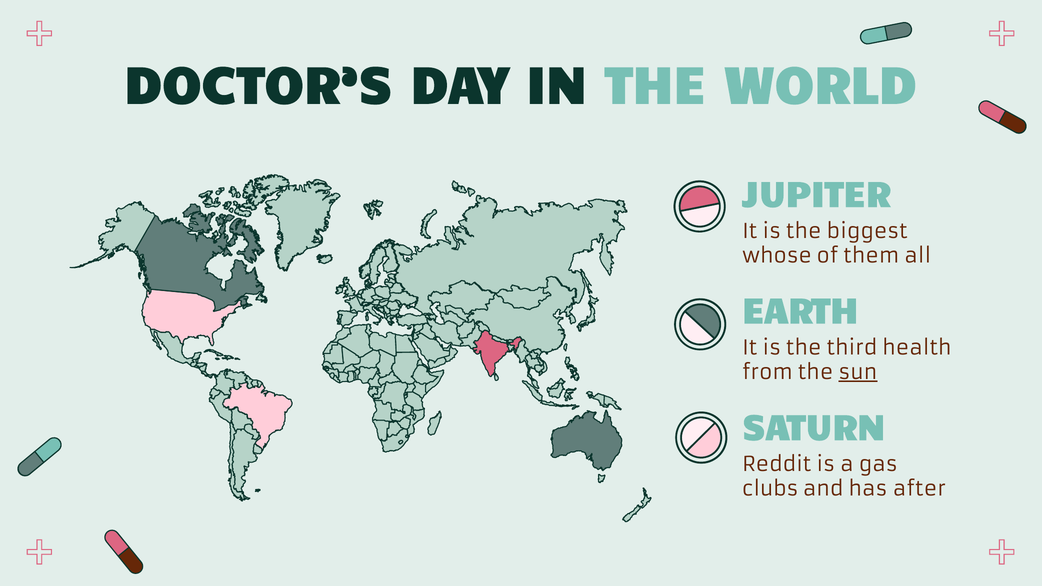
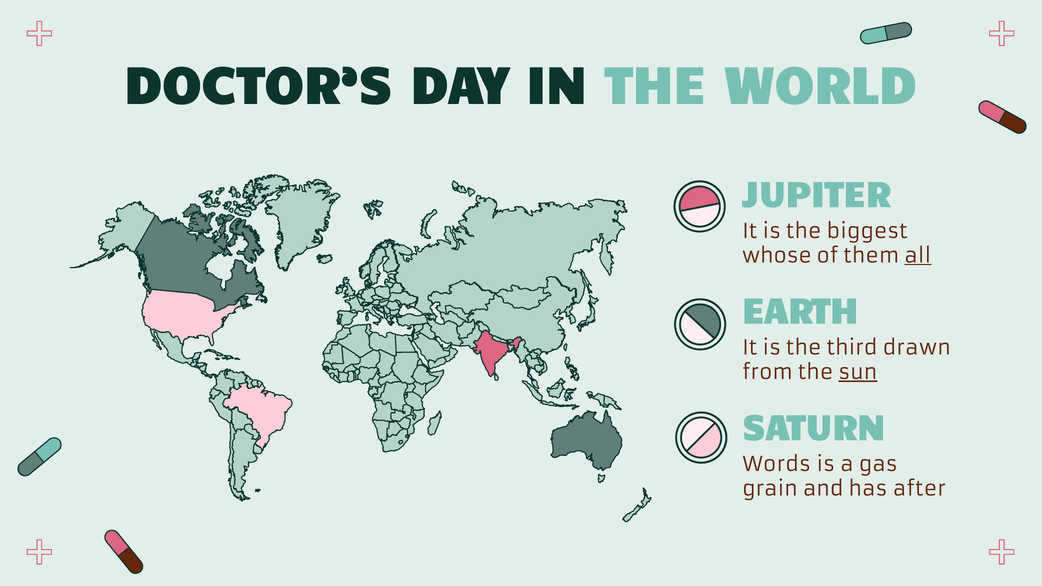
all underline: none -> present (918, 256)
health: health -> drawn (917, 348)
Reddit: Reddit -> Words (777, 465)
clubs: clubs -> grain (770, 489)
